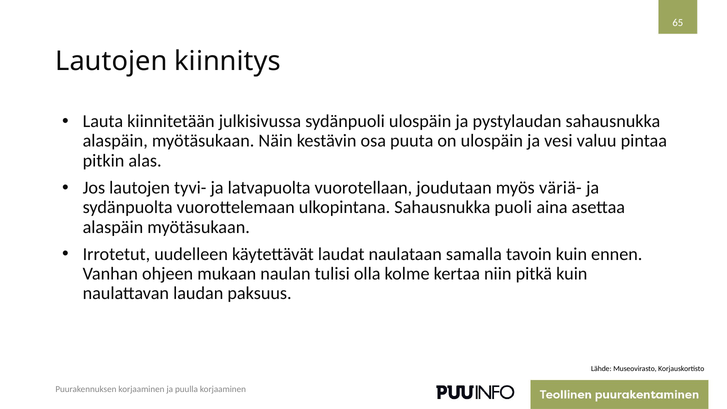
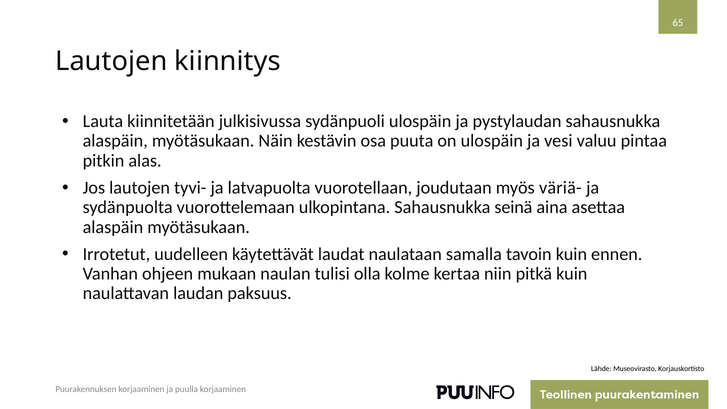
puoli: puoli -> seinä (513, 207)
